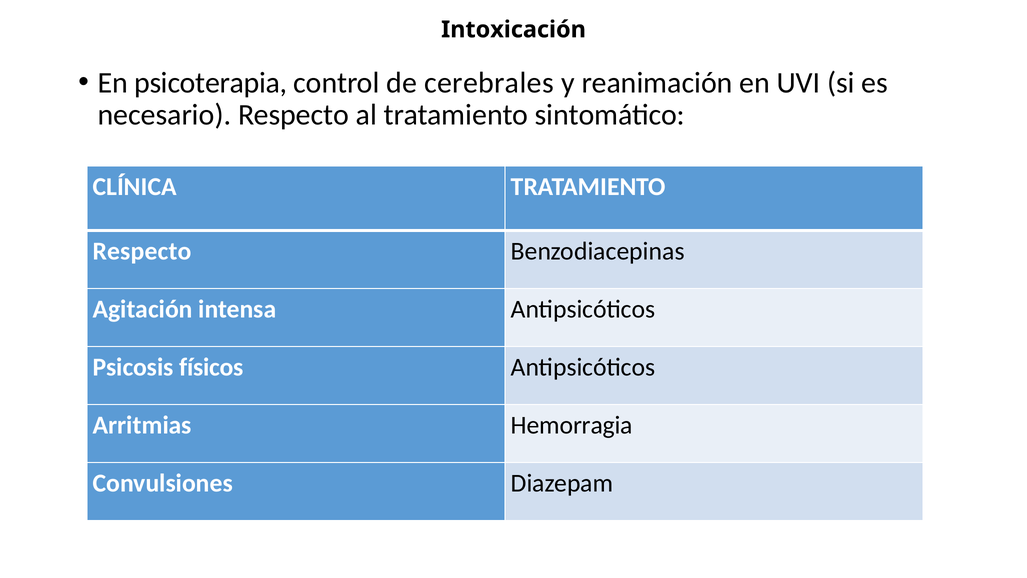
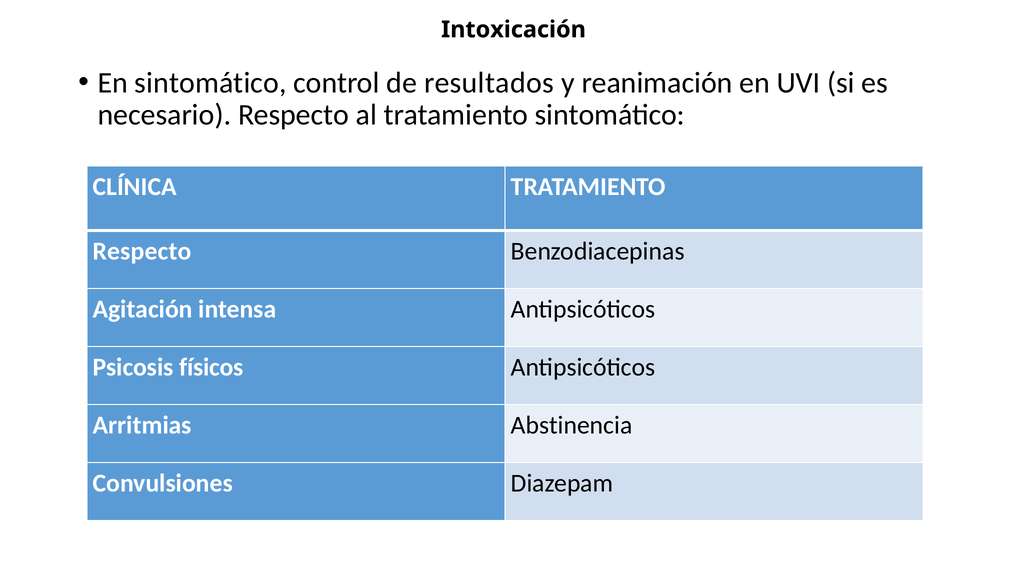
En psicoterapia: psicoterapia -> sintomático (211, 83)
cerebrales: cerebrales -> resultados (489, 83)
Hemorragia: Hemorragia -> Abstinencia (572, 425)
